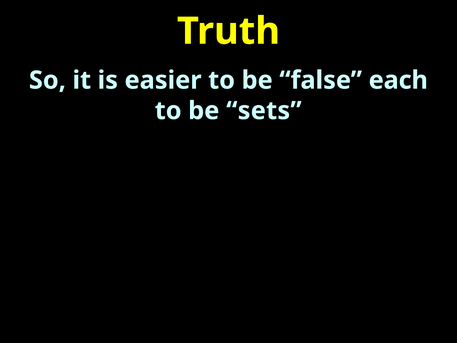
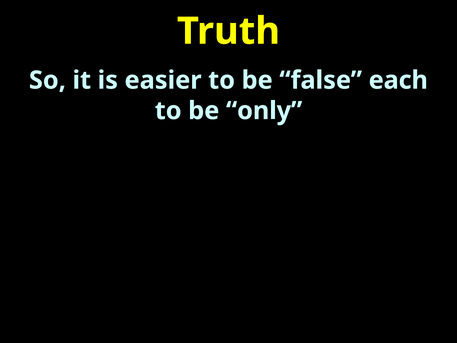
sets: sets -> only (264, 111)
